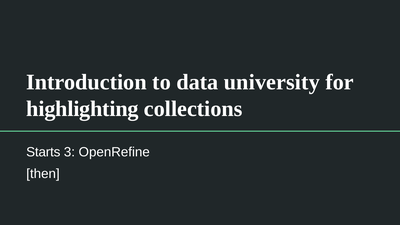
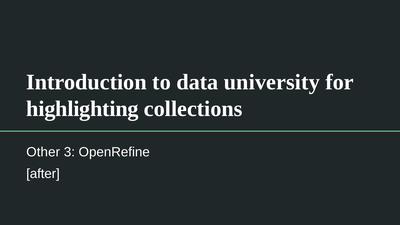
Starts: Starts -> Other (43, 152)
then: then -> after (43, 174)
